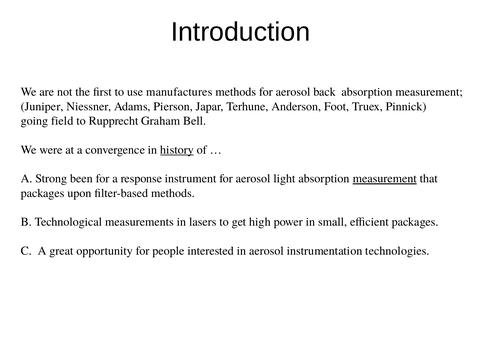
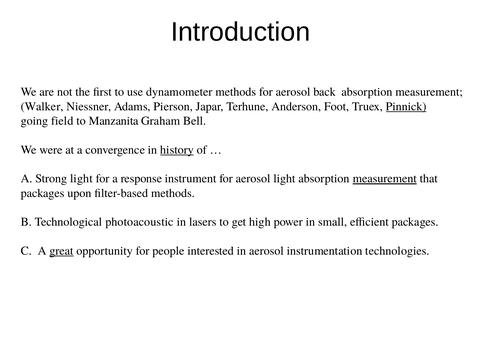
manufactures: manufactures -> dynamometer (179, 92)
Juniper: Juniper -> Walker (42, 106)
Pinnick underline: none -> present (406, 106)
Rupprecht: Rupprecht -> Manzanita (114, 121)
Strong been: been -> light (81, 179)
measurements: measurements -> photoacoustic (140, 222)
great underline: none -> present (61, 251)
